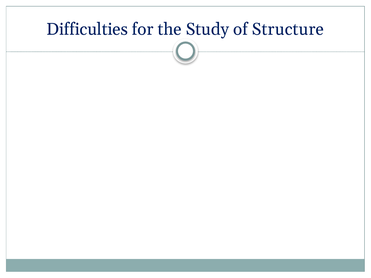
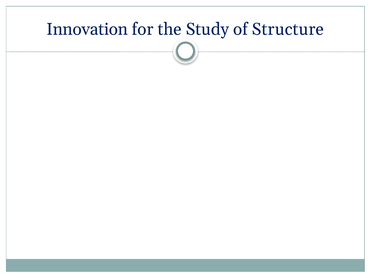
Difficulties: Difficulties -> Innovation (87, 29)
